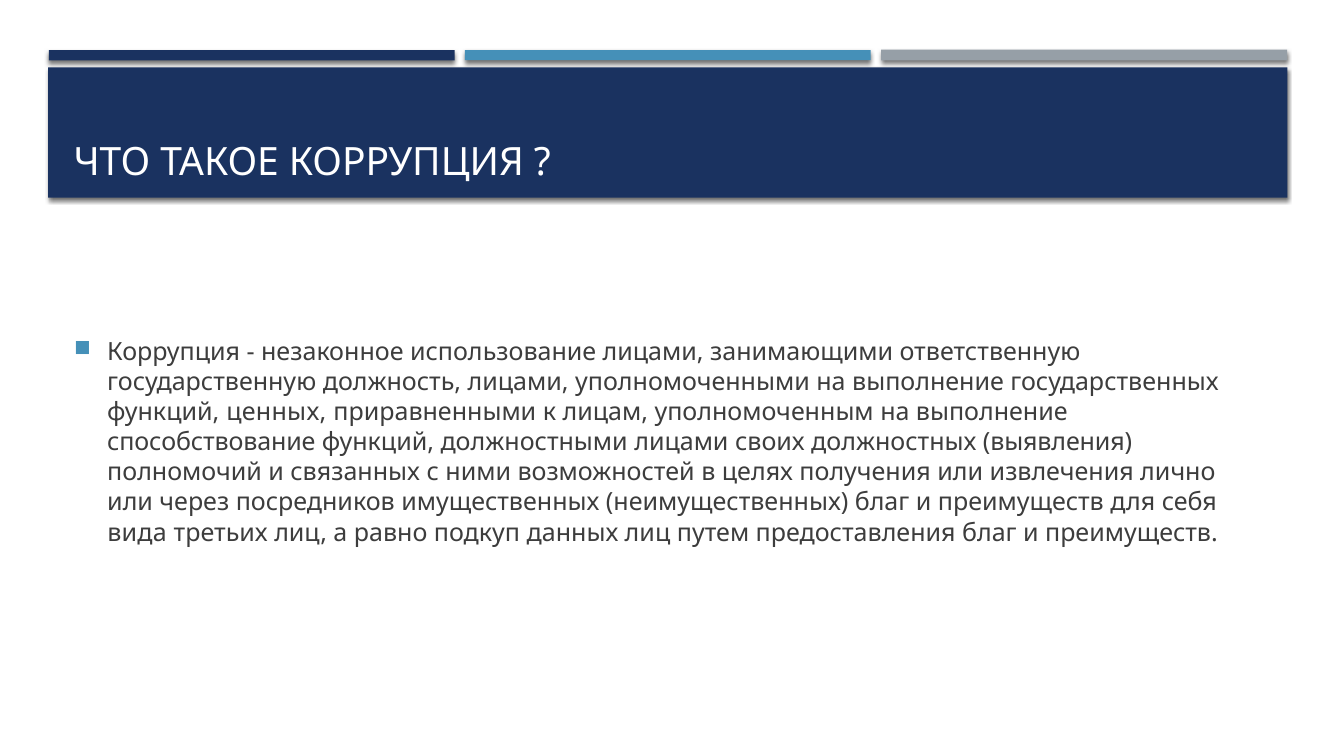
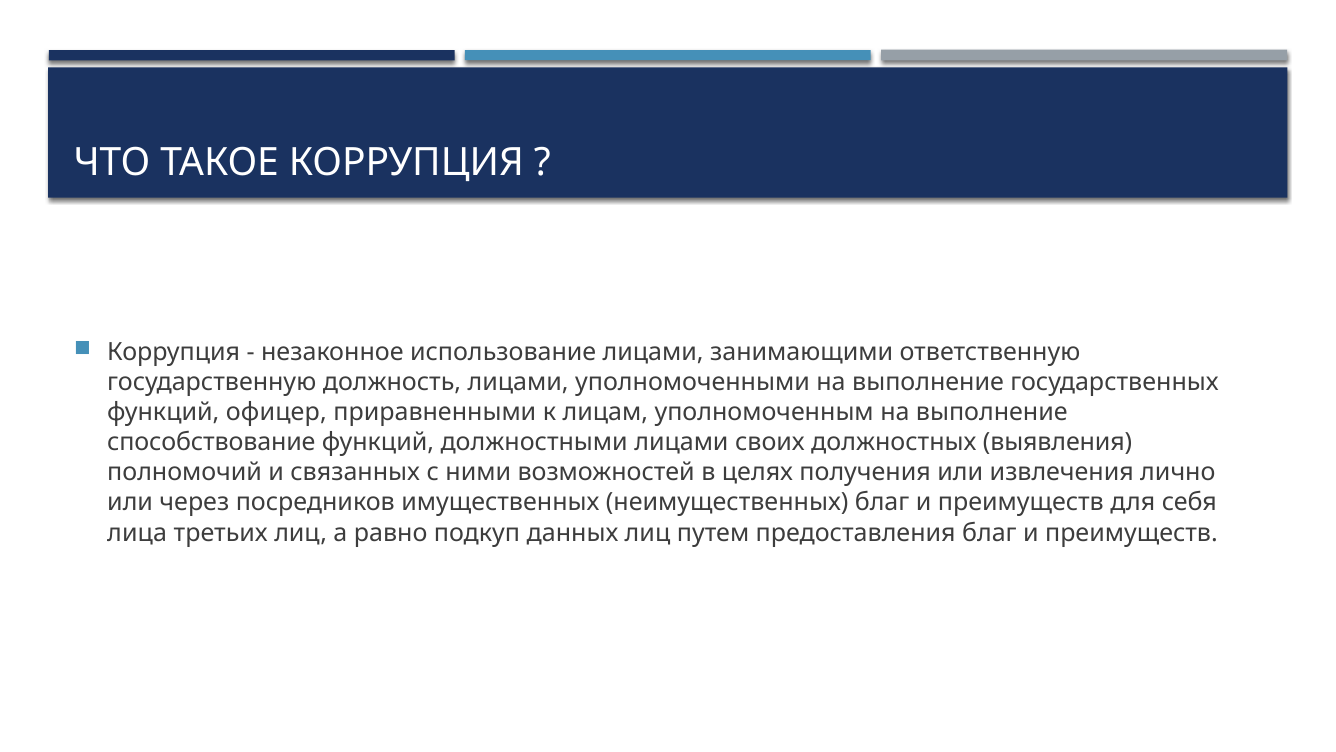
ценных: ценных -> офицер (276, 412)
вида: вида -> лица (137, 532)
